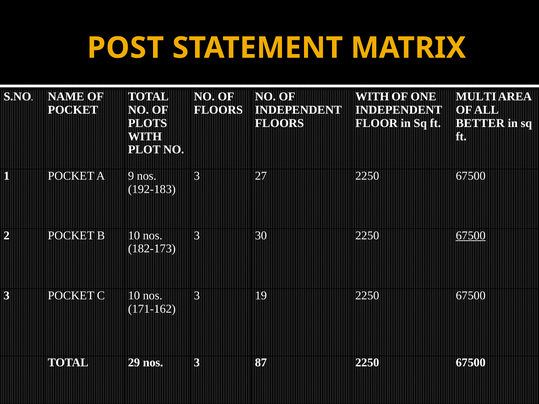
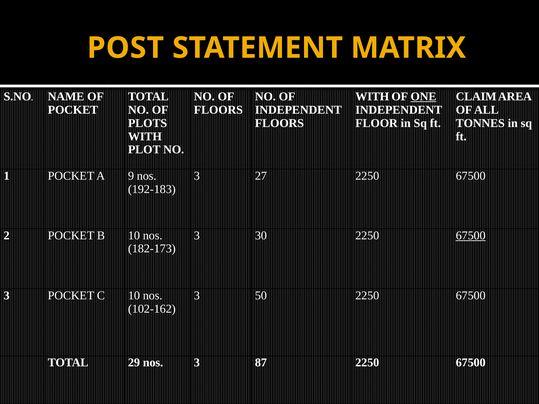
ONE underline: none -> present (423, 97)
MULTI: MULTI -> CLAIM (476, 97)
BETTER: BETTER -> TONNES (480, 123)
19: 19 -> 50 (261, 296)
171-162: 171-162 -> 102-162 (152, 309)
